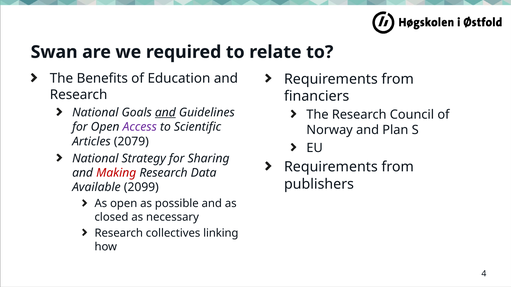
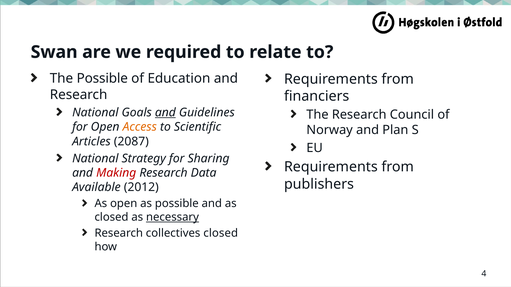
The Benefits: Benefits -> Possible (102, 79)
Access colour: purple -> orange (140, 127)
2079: 2079 -> 2087 (131, 142)
2099: 2099 -> 2012 (141, 188)
necessary underline: none -> present (172, 217)
collectives linking: linking -> closed (221, 233)
